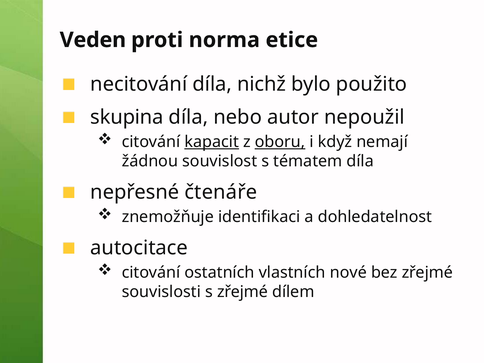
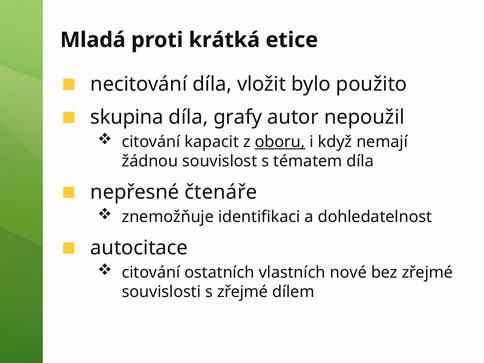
Veden: Veden -> Mladá (93, 40)
norma: norma -> krátká (224, 40)
nichž: nichž -> vložit (262, 84)
nebo: nebo -> grafy (238, 117)
kapacit underline: present -> none (212, 142)
